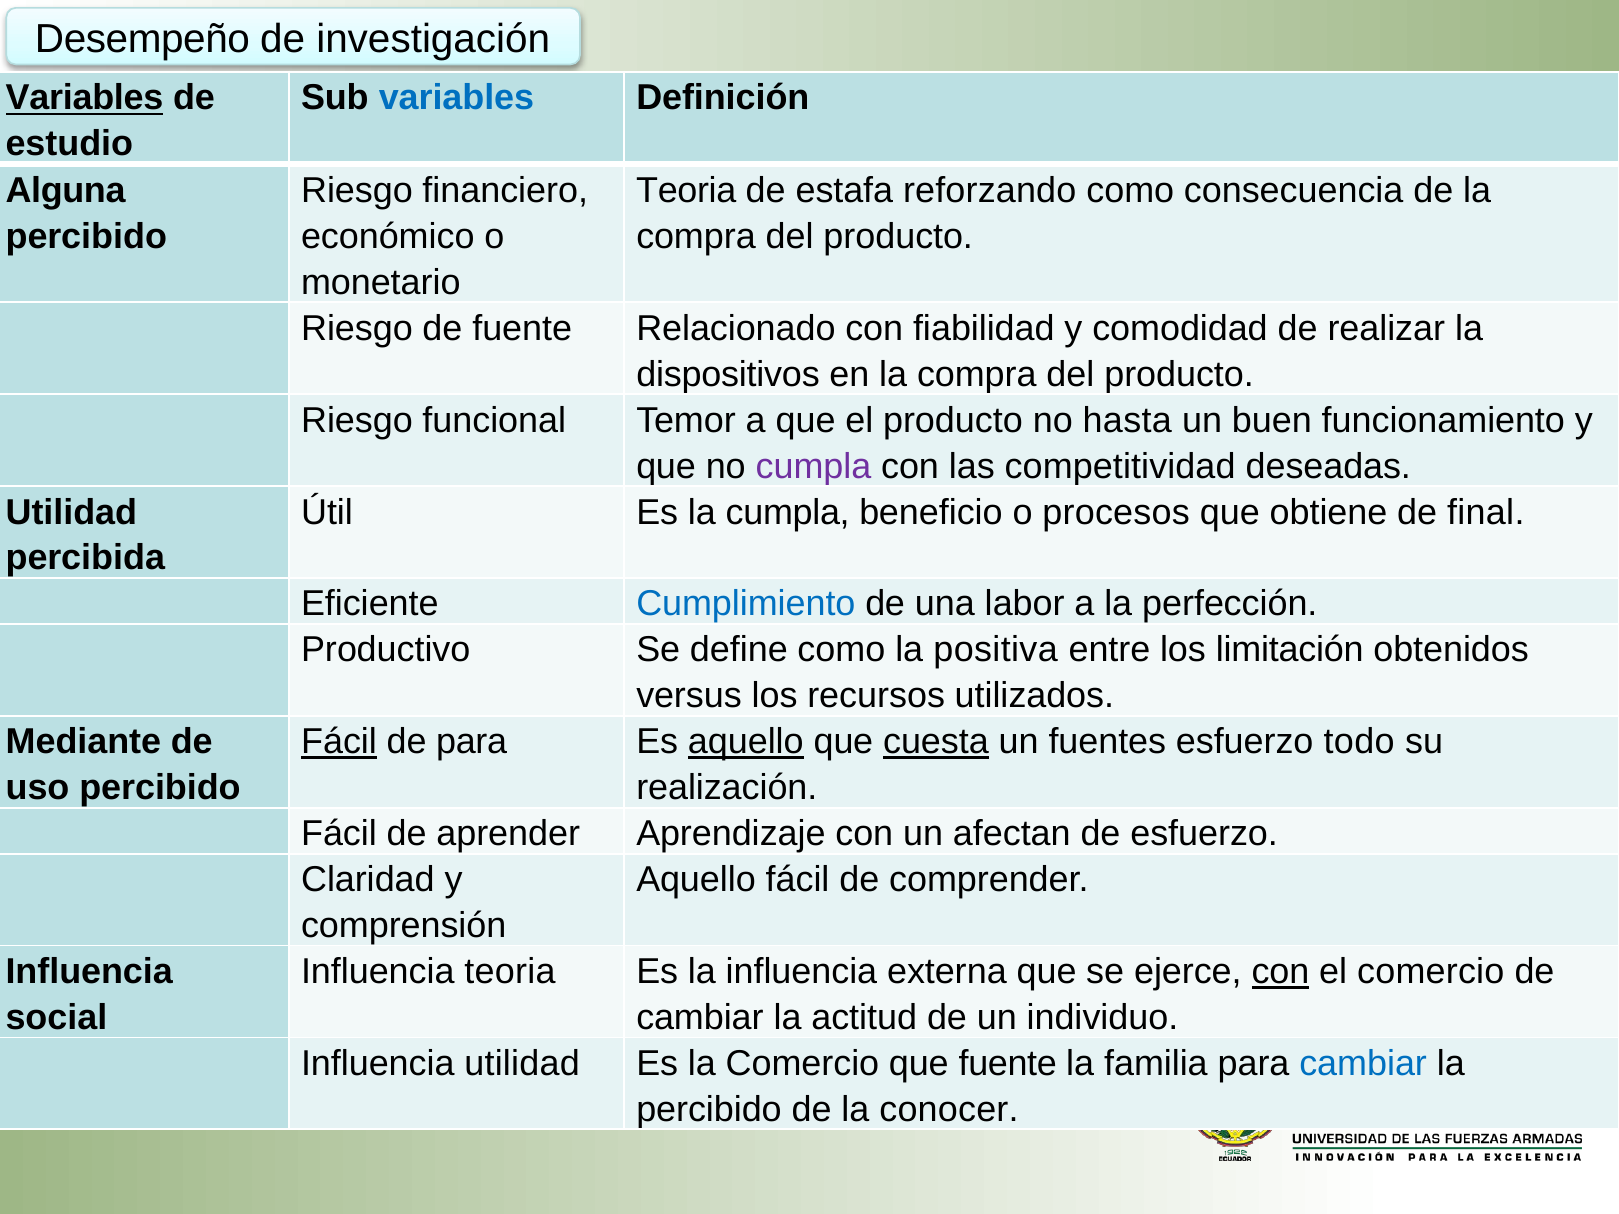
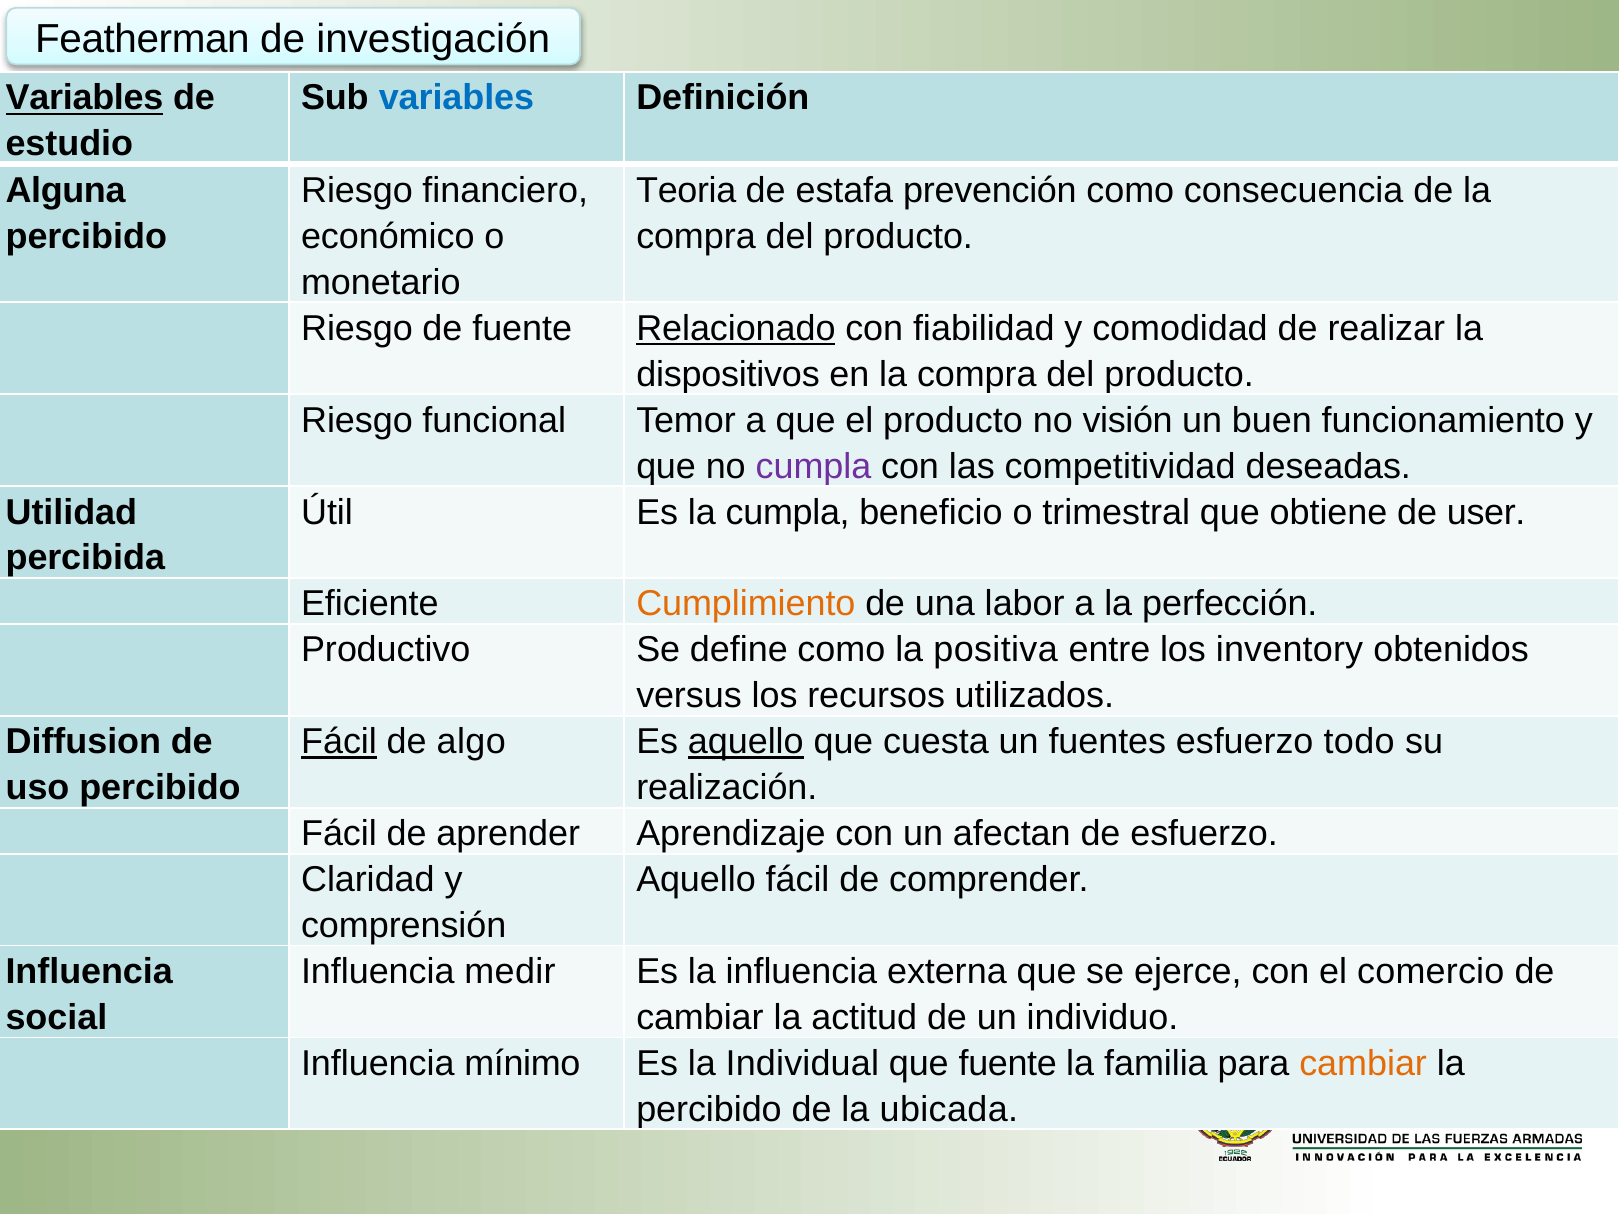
Desempeño: Desempeño -> Featherman (142, 39)
reforzando: reforzando -> prevención (990, 190)
Relacionado underline: none -> present (736, 328)
hasta: hasta -> visión (1128, 420)
procesos: procesos -> trimestral (1116, 512)
final: final -> user (1486, 512)
Cumplimiento colour: blue -> orange (746, 604)
limitación: limitación -> inventory (1290, 650)
Mediante: Mediante -> Diffusion (83, 742)
de para: para -> algo (471, 742)
cuesta underline: present -> none (936, 742)
Influencia teoria: teoria -> medir (510, 972)
con underline: present -> none (1280, 972)
Influencia utilidad: utilidad -> mínimo (522, 1064)
la Comercio: Comercio -> Individual (802, 1064)
cambiar colour: blue -> orange (1363, 1064)
conocer: conocer -> ubicada (949, 1110)
